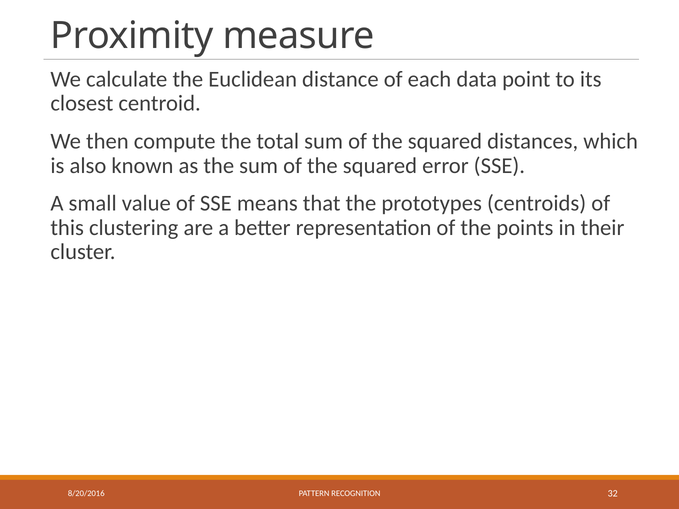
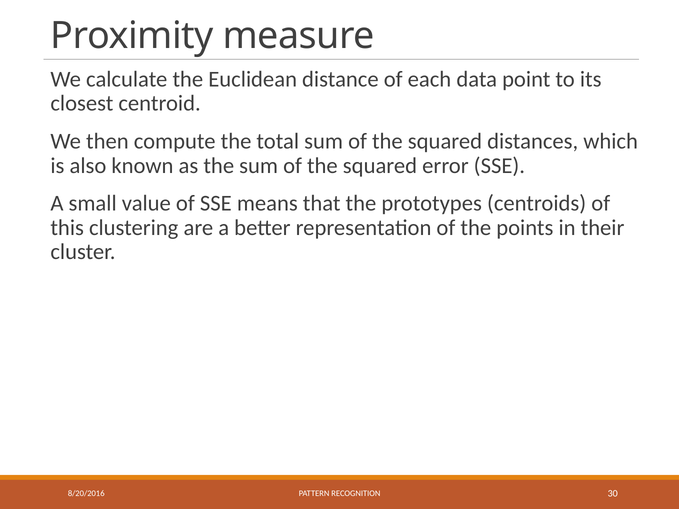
32: 32 -> 30 (613, 494)
